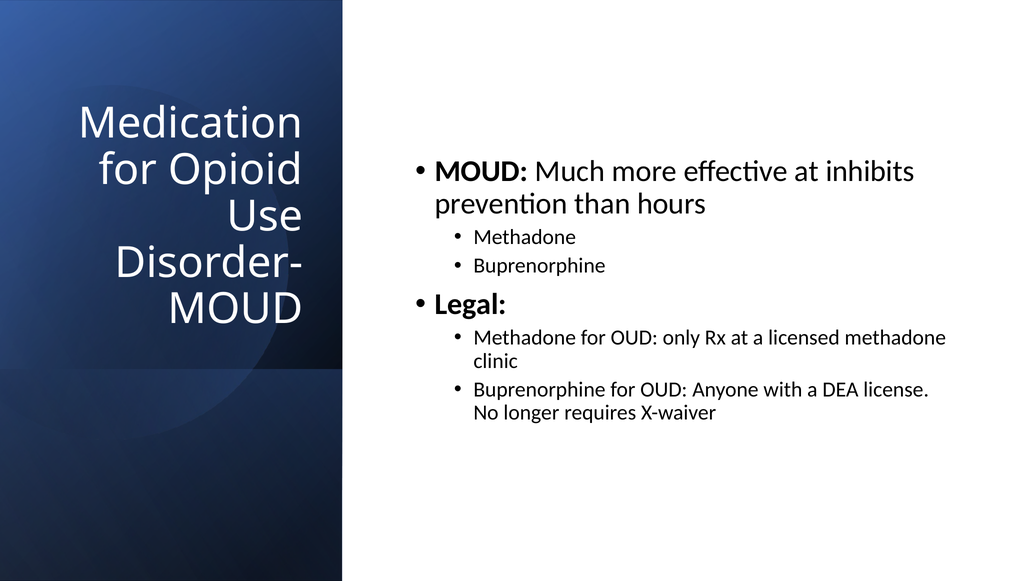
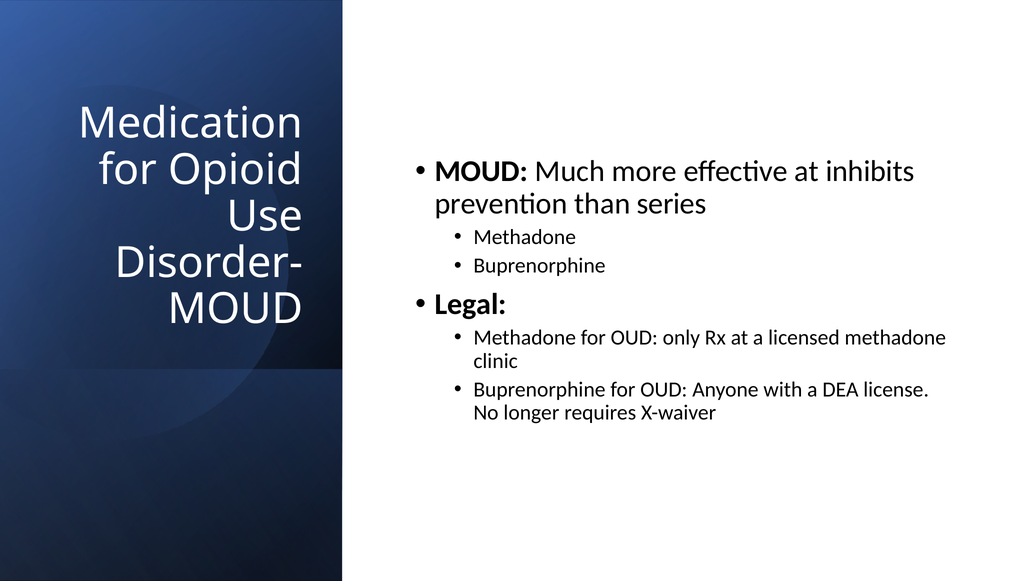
hours: hours -> series (672, 204)
